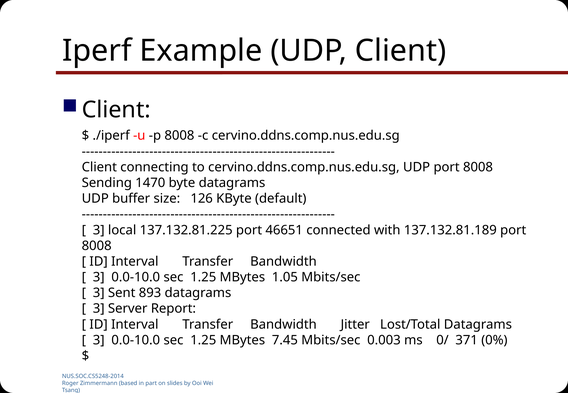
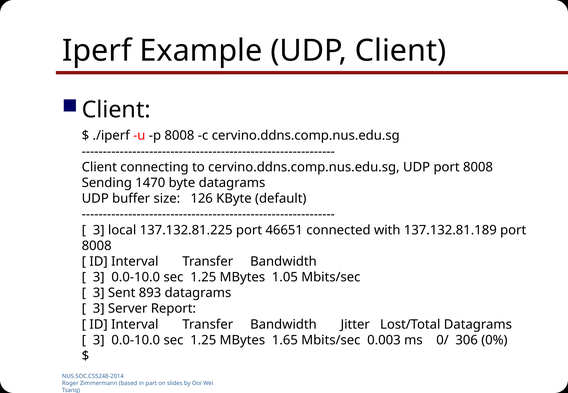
7.45: 7.45 -> 1.65 (285, 340)
371: 371 -> 306 (467, 340)
